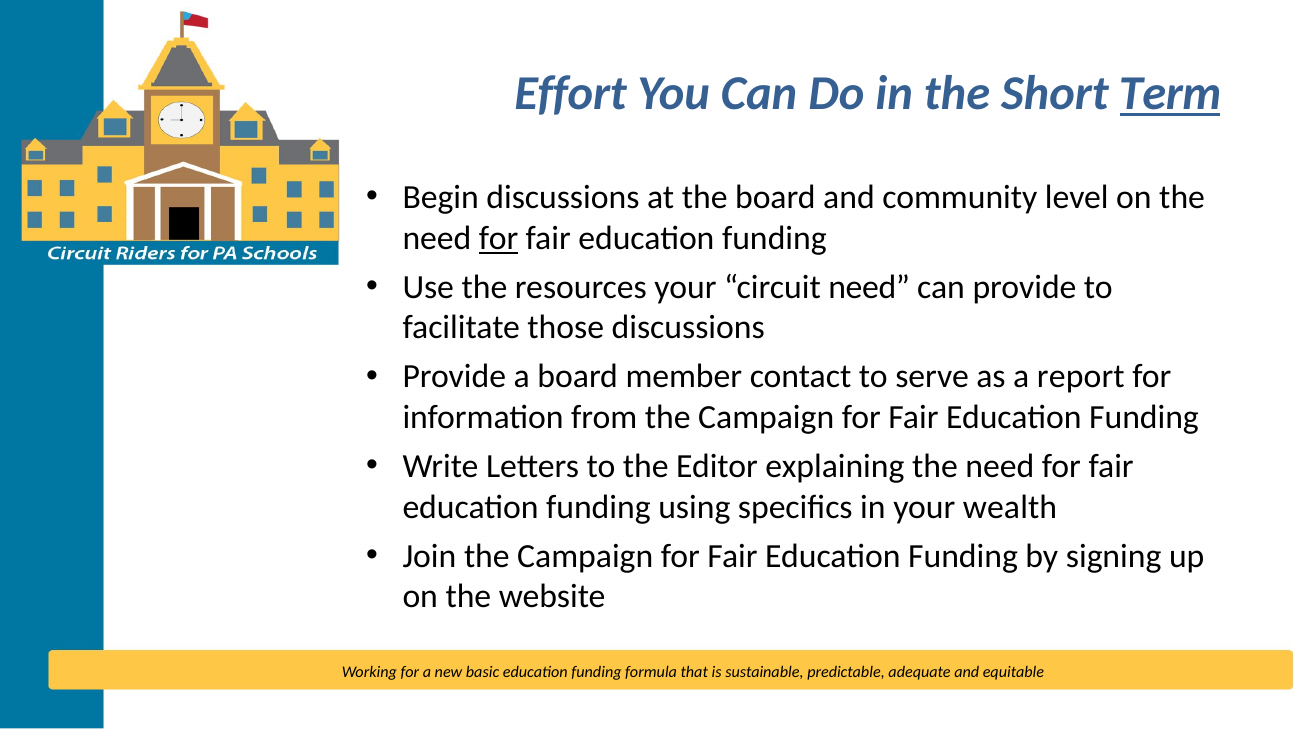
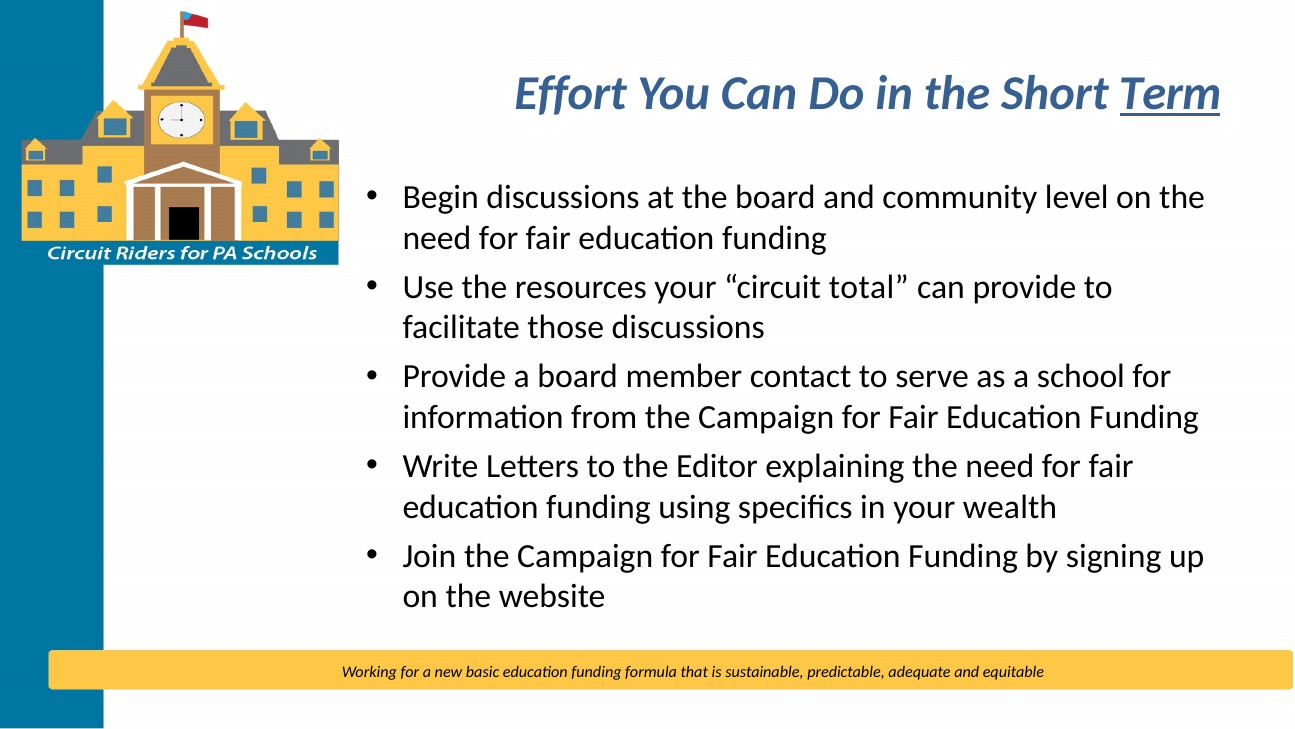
for underline: present -> none (499, 238)
circuit need: need -> total (869, 287)
report: report -> school (1081, 377)
